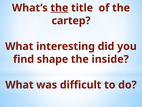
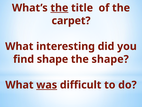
cartep: cartep -> carpet (71, 21)
the inside: inside -> shape (110, 59)
was underline: none -> present (47, 85)
